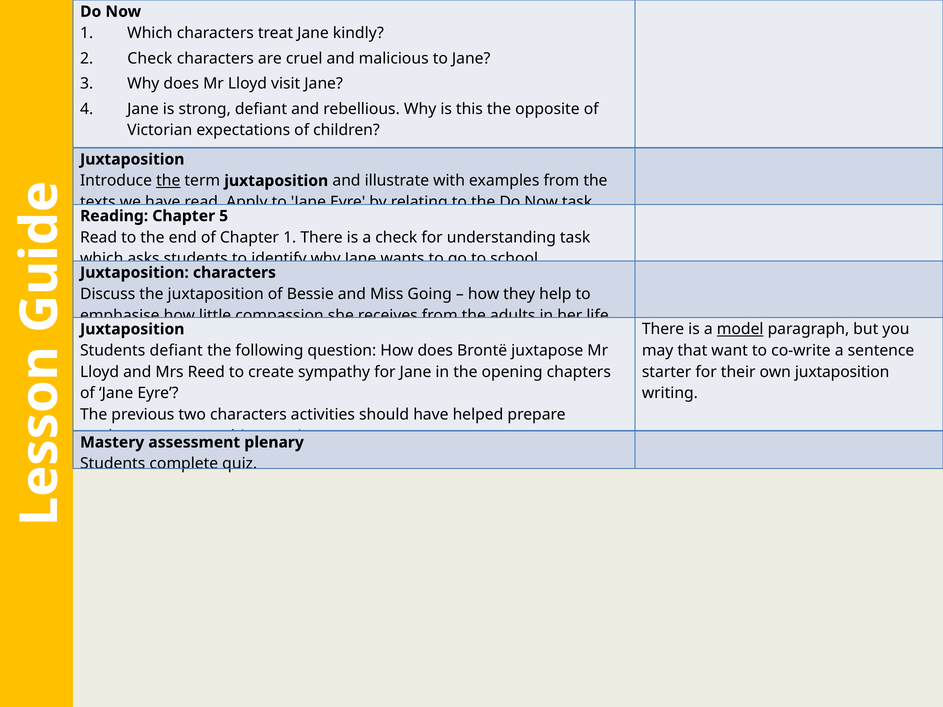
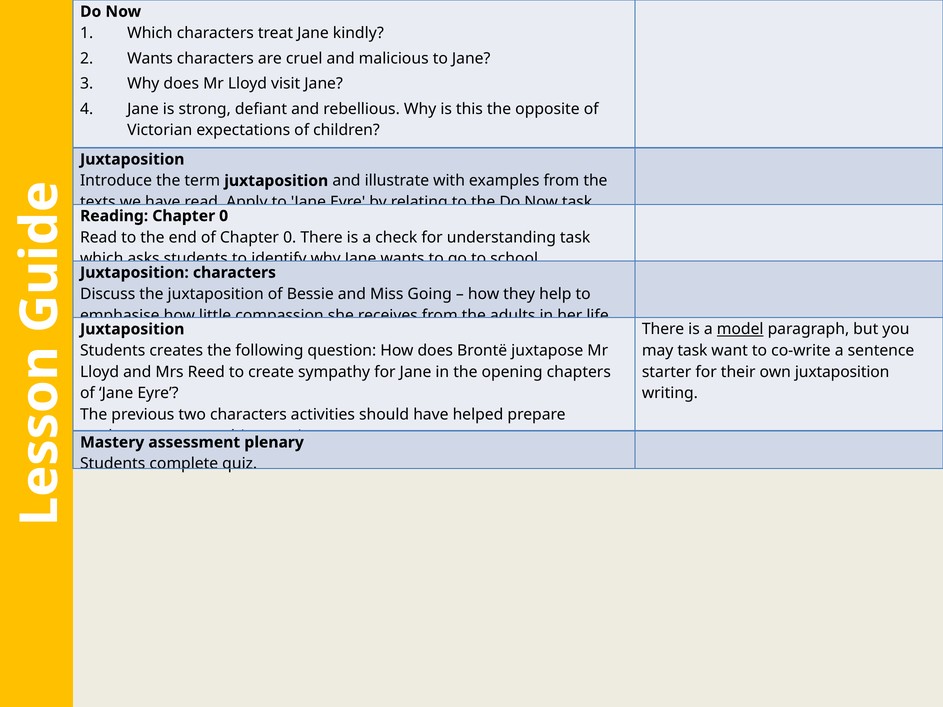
Check: Check -> Wants (150, 58)
the underline: present -> none (168, 181)
Reading Chapter 5: 5 -> 0 (224, 216)
of Chapter 1: 1 -> 0 (290, 237)
Students defiant: defiant -> creates (176, 351)
may that: that -> task (692, 351)
